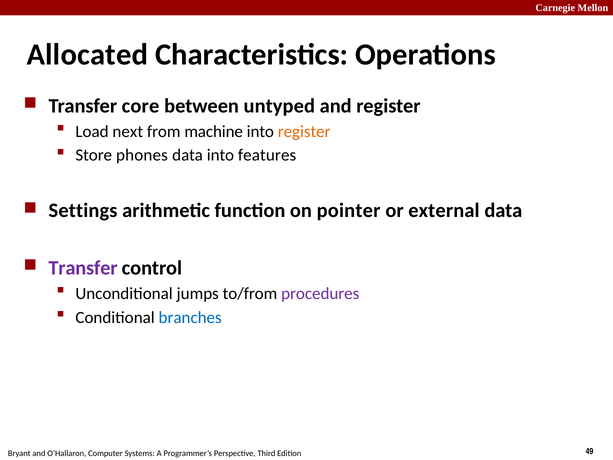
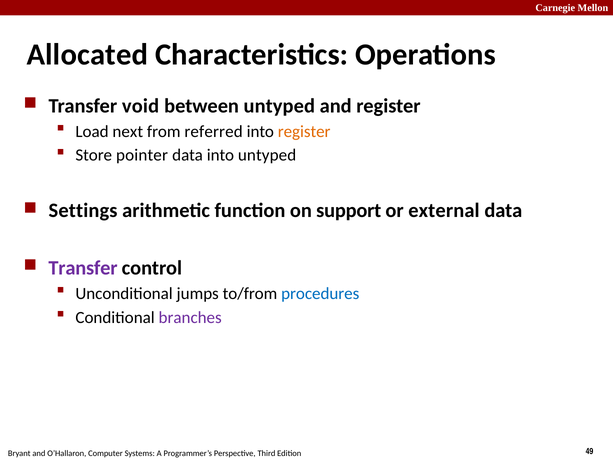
core: core -> void (141, 106)
machine: machine -> referred (214, 131)
phones: phones -> pointer (142, 155)
into features: features -> untyped (267, 155)
pointer: pointer -> support (349, 211)
procedures colour: purple -> blue (320, 293)
branches colour: blue -> purple (190, 317)
